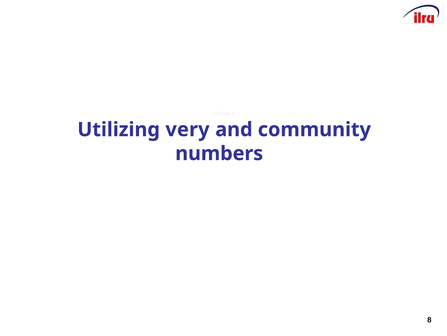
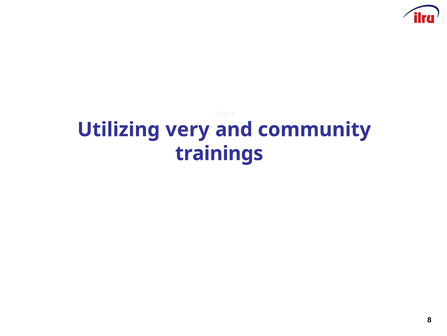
numbers: numbers -> trainings (219, 153)
